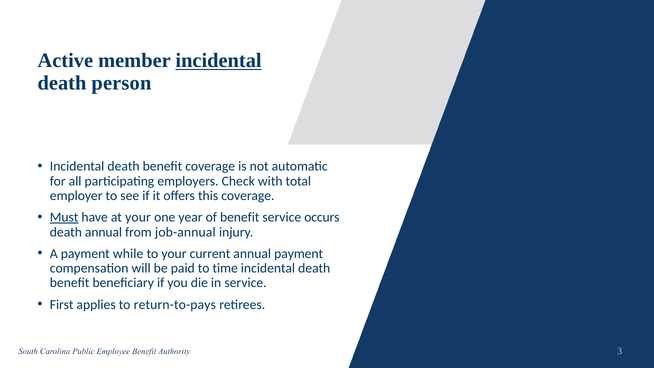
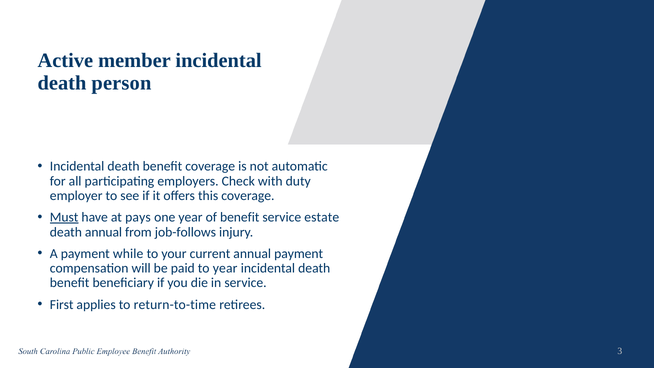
incidental underline: present -> none (219, 61)
total: total -> duty (298, 181)
at your: your -> pays (138, 217)
occurs: occurs -> estate (322, 217)
job-annual: job-annual -> job-follows (185, 232)
to time: time -> year (225, 268)
return-to-pays: return-to-pays -> return-to-time (175, 304)
